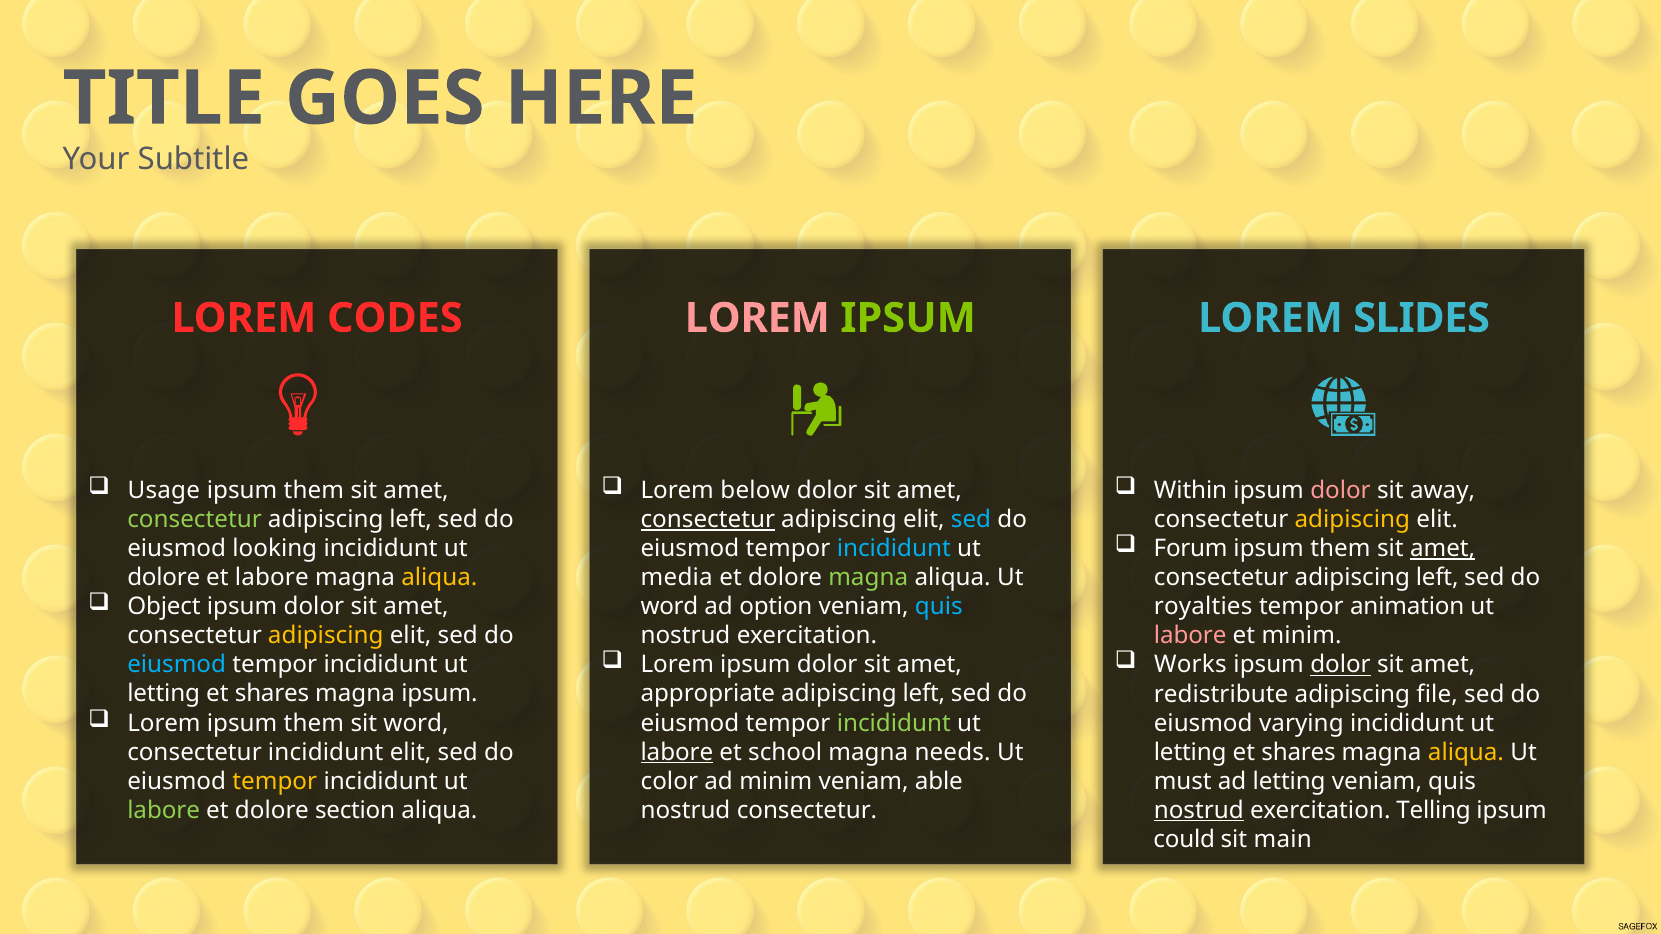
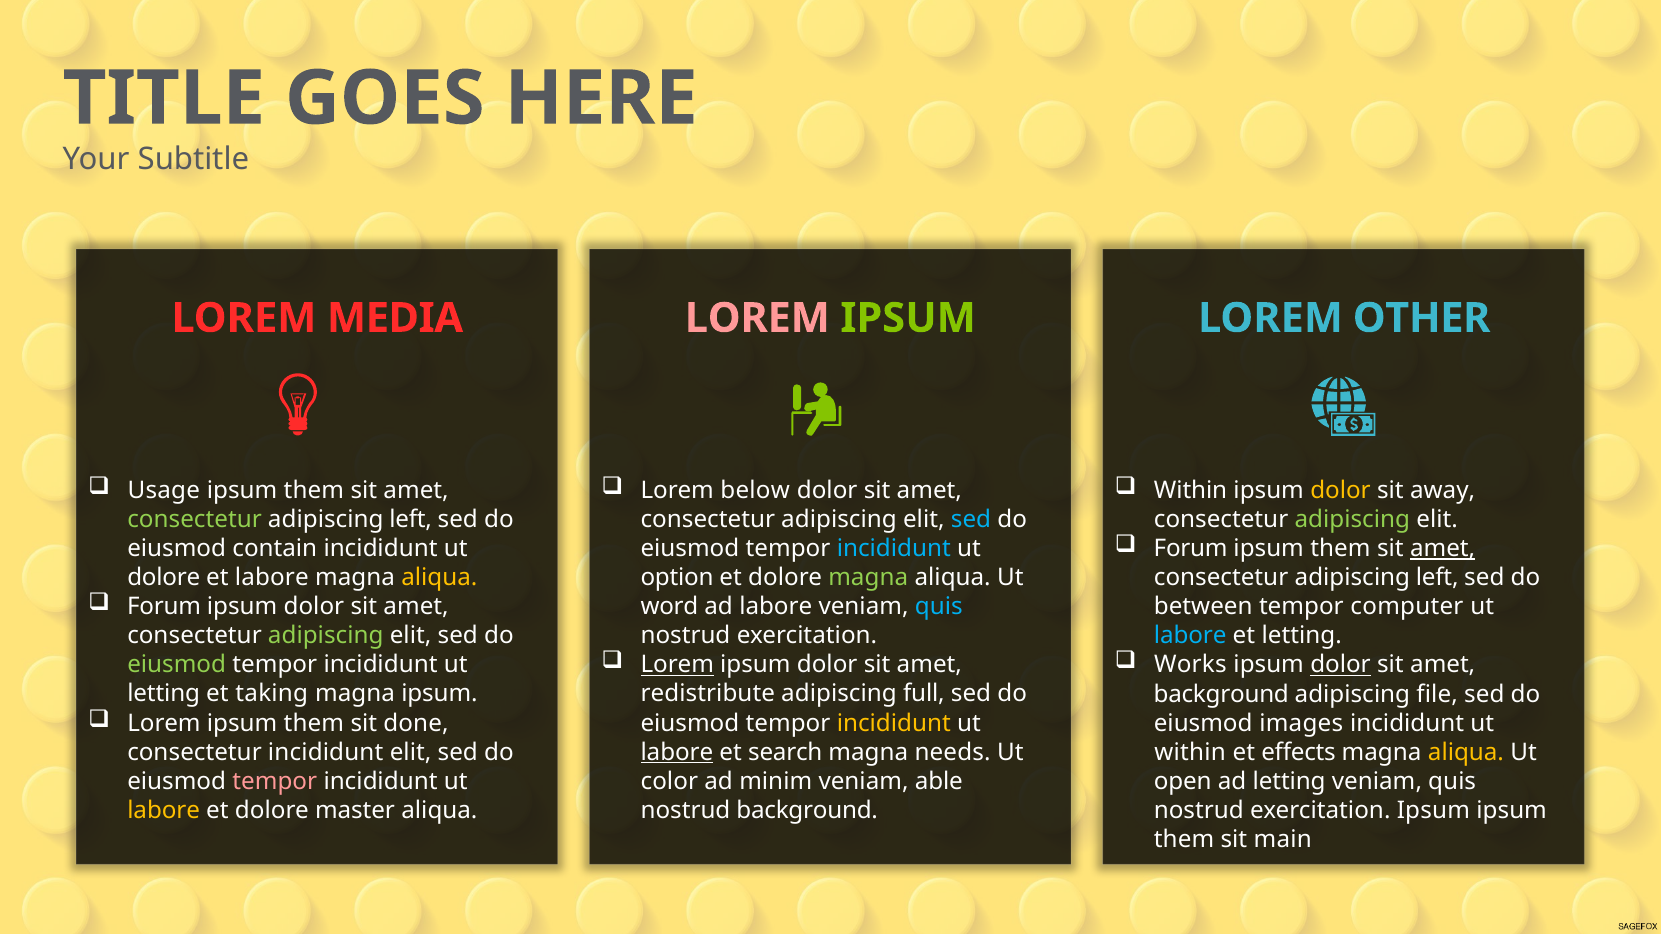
CODES: CODES -> MEDIA (395, 318)
SLIDES: SLIDES -> OTHER (1422, 318)
dolor colour: pink -> yellow (1341, 491)
consectetur underline: present -> none (708, 520)
adipiscing colour: yellow -> light green (1352, 520)
looking: looking -> contain (275, 549)
media: media -> option (677, 578)
Object: Object -> Forum (164, 607)
ad option: option -> labore (776, 607)
royalties: royalties -> between (1203, 607)
animation: animation -> computer (1407, 607)
adipiscing colour: yellow -> light green (326, 636)
labore colour: pink -> light blue (1190, 636)
et minim: minim -> letting (1302, 636)
Lorem underline: none -> present (677, 665)
eiusmod colour: light blue -> light green (177, 665)
shares: shares -> taking (272, 694)
appropriate: appropriate -> redistribute (708, 694)
left: left -> full (924, 694)
redistribute: redistribute -> background (1221, 694)
sit word: word -> done (416, 723)
incididunt colour: light green -> yellow (894, 723)
varying: varying -> images (1301, 723)
school: school -> search (785, 752)
letting: letting -> within (1190, 752)
shares: shares -> effects (1299, 752)
tempor colour: yellow -> pink (275, 781)
must: must -> open (1183, 782)
labore colour: light green -> yellow (164, 811)
section: section -> master (355, 811)
nostrud consectetur: consectetur -> background (807, 811)
nostrud underline: present -> none (1199, 811)
exercitation Telling: Telling -> Ipsum (1433, 811)
could: could -> them (1184, 840)
